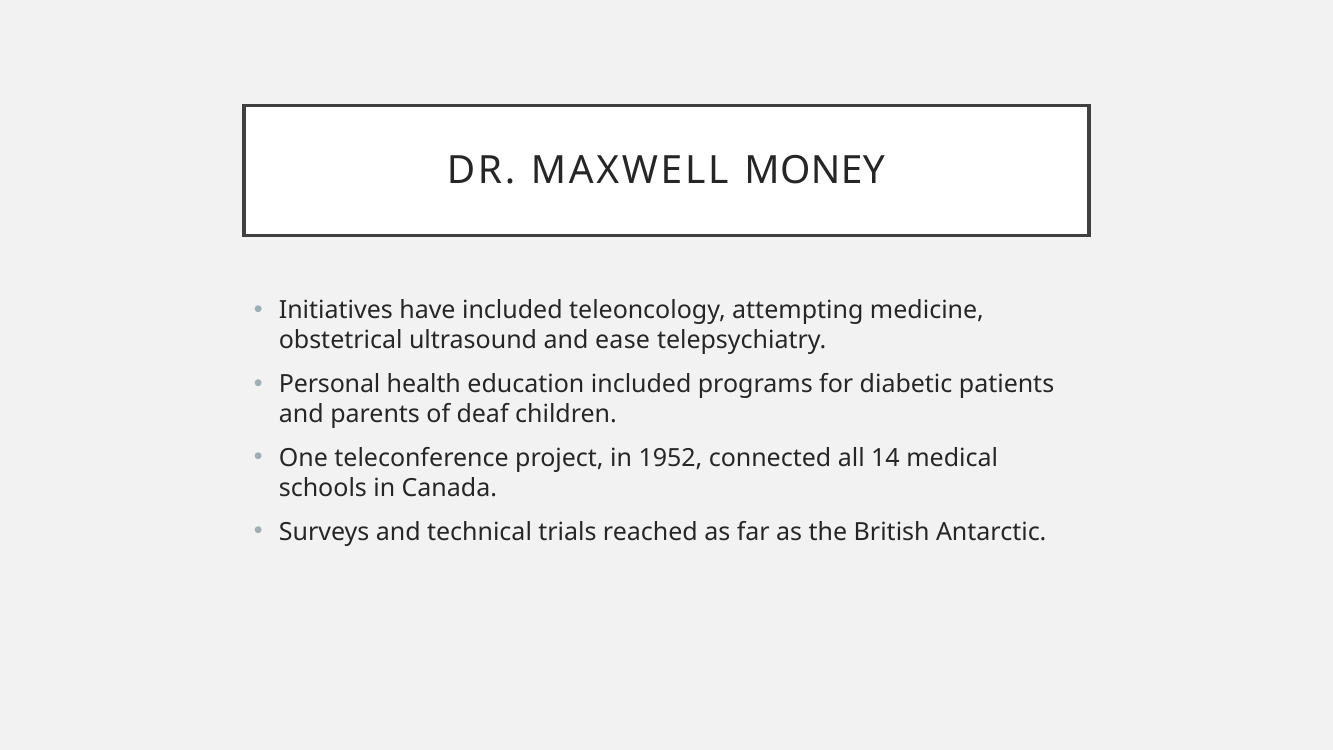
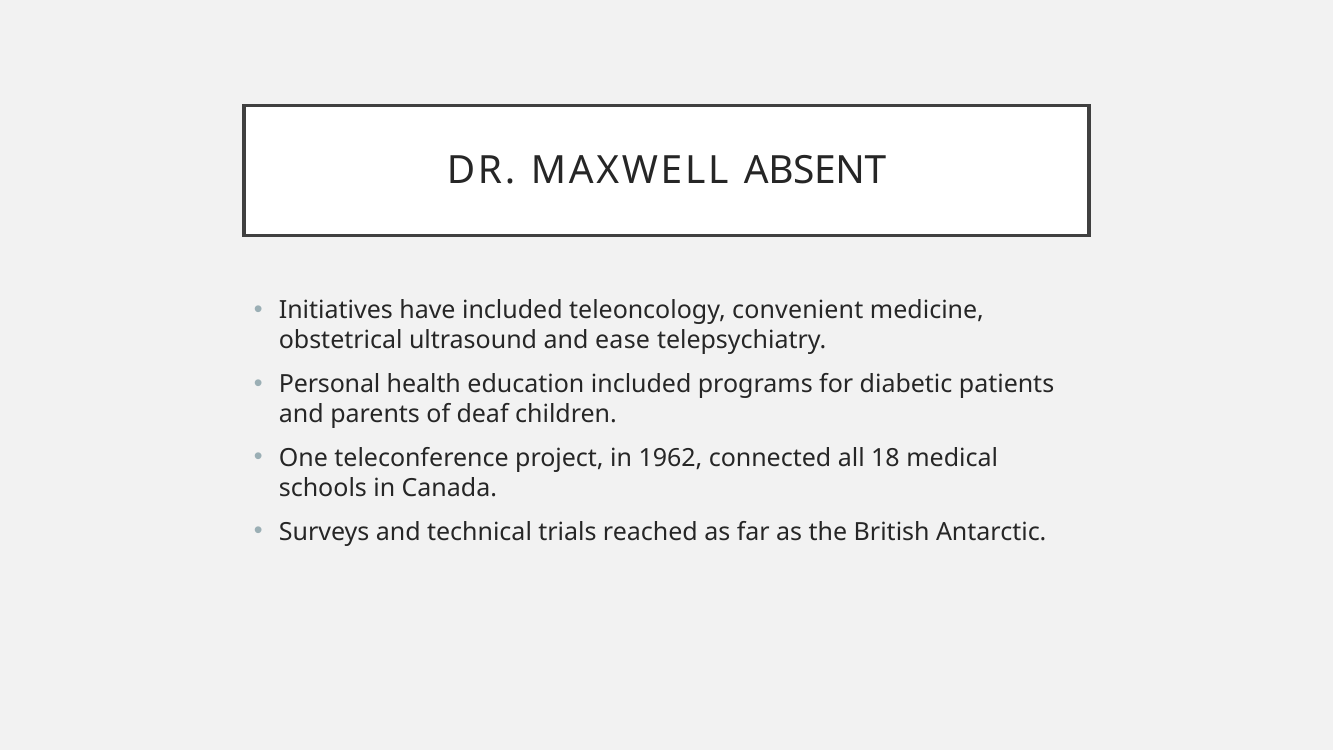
MONEY: MONEY -> ABSENT (815, 170)
attempting: attempting -> convenient (798, 310)
1952: 1952 -> 1962 (670, 458)
14: 14 -> 18 (885, 458)
